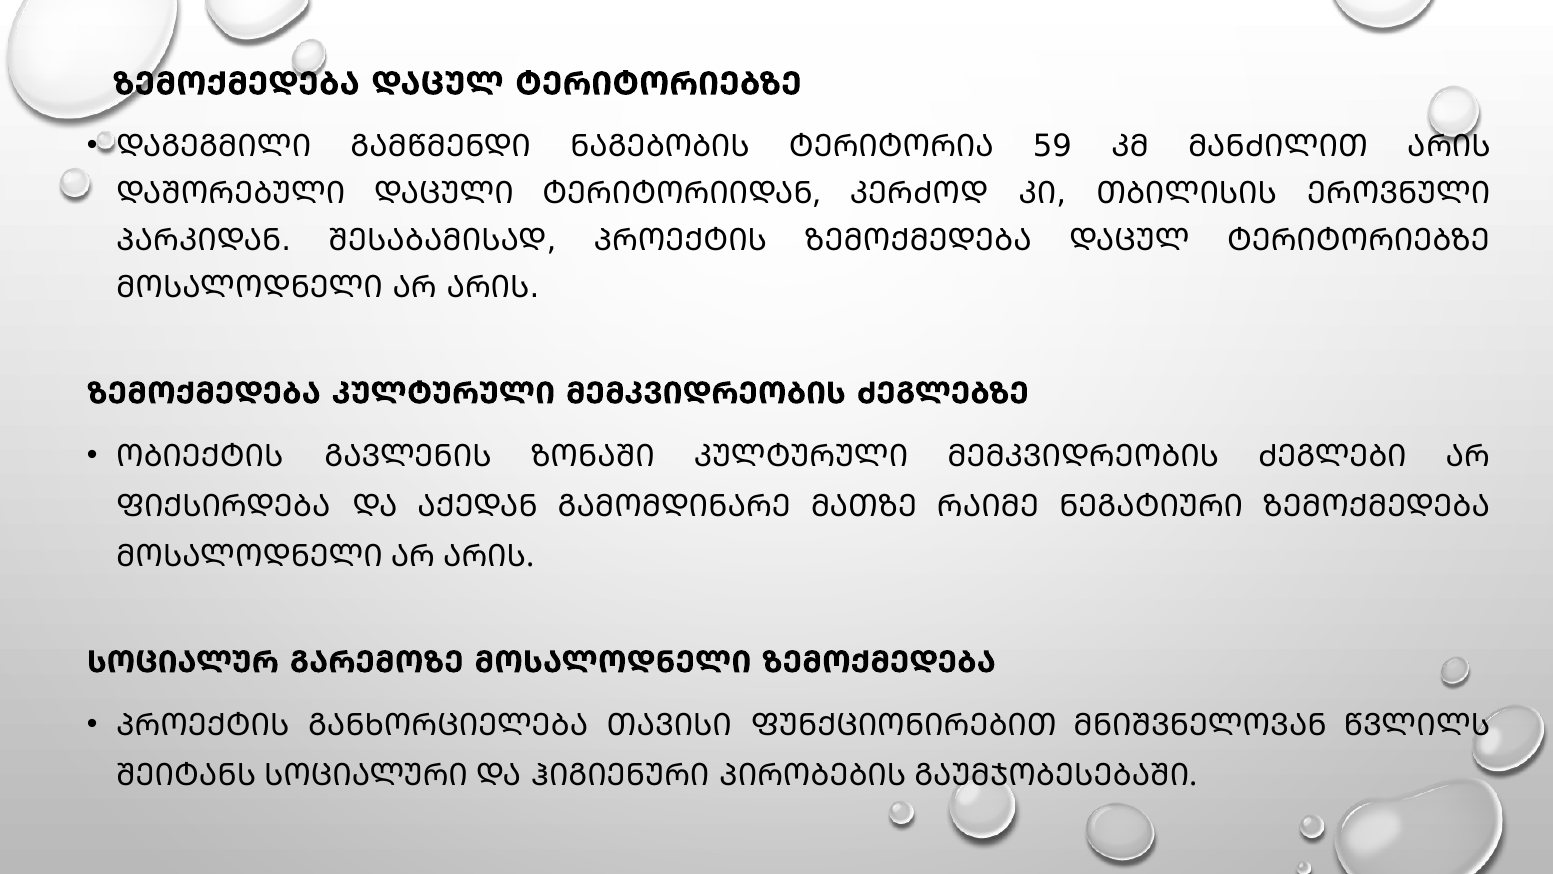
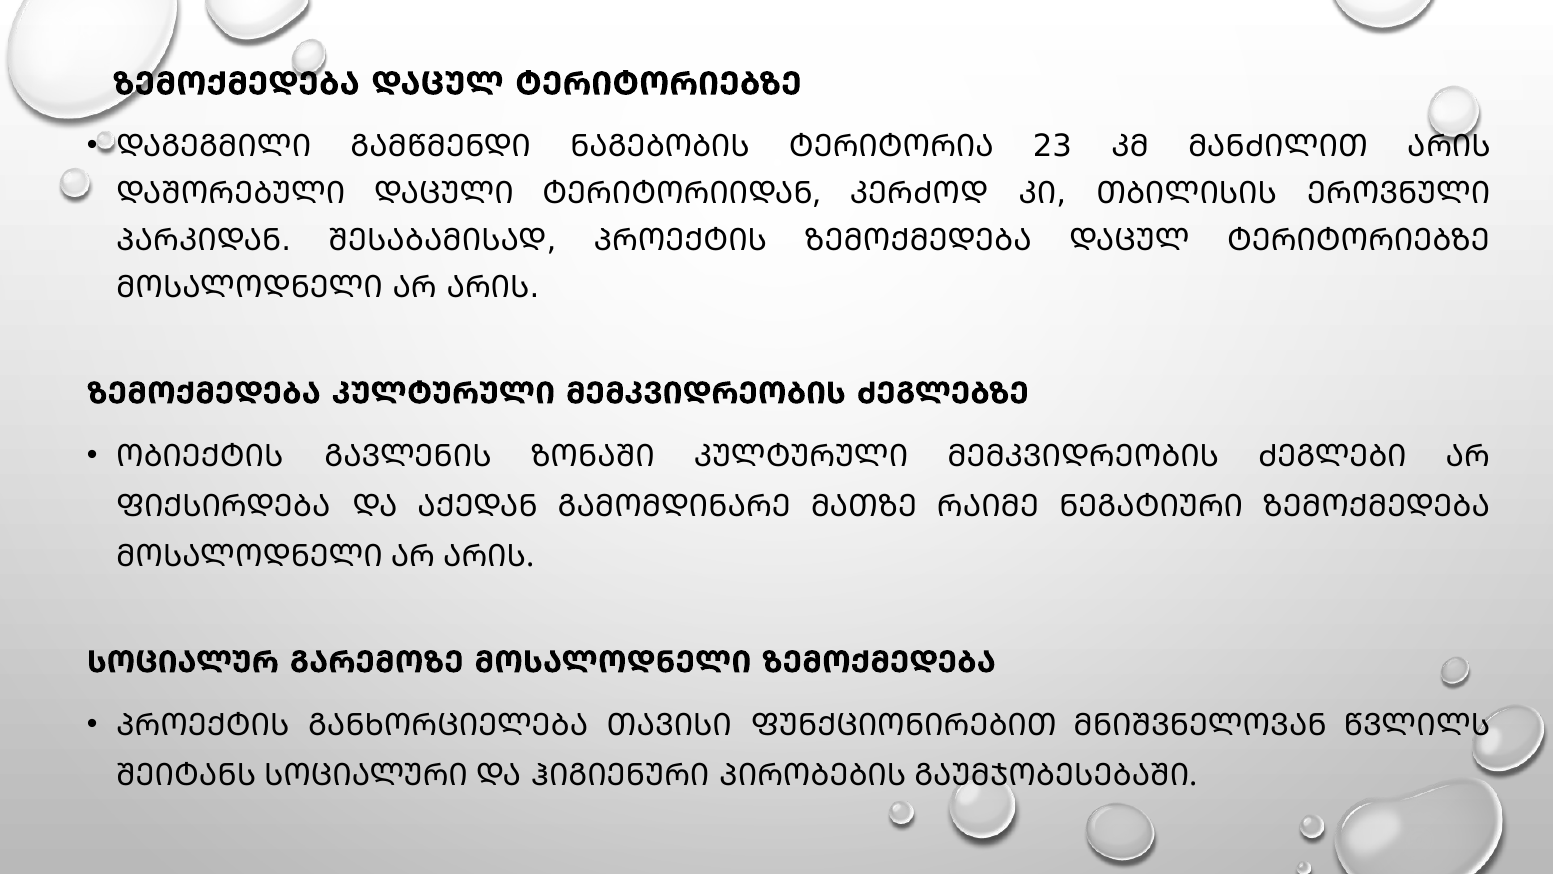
59: 59 -> 23 (1052, 146)
